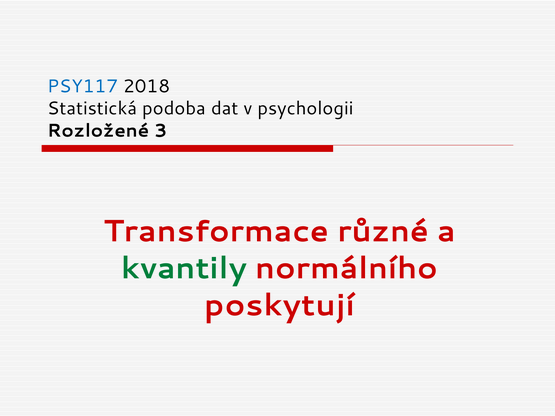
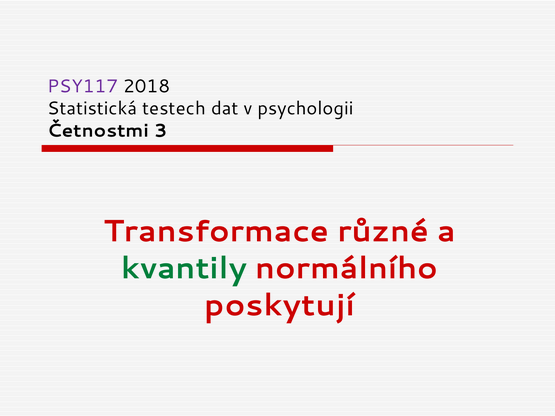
PSY117 colour: blue -> purple (83, 86)
podoba: podoba -> testech (174, 109)
Rozložené: Rozložené -> Četnostmi (98, 131)
